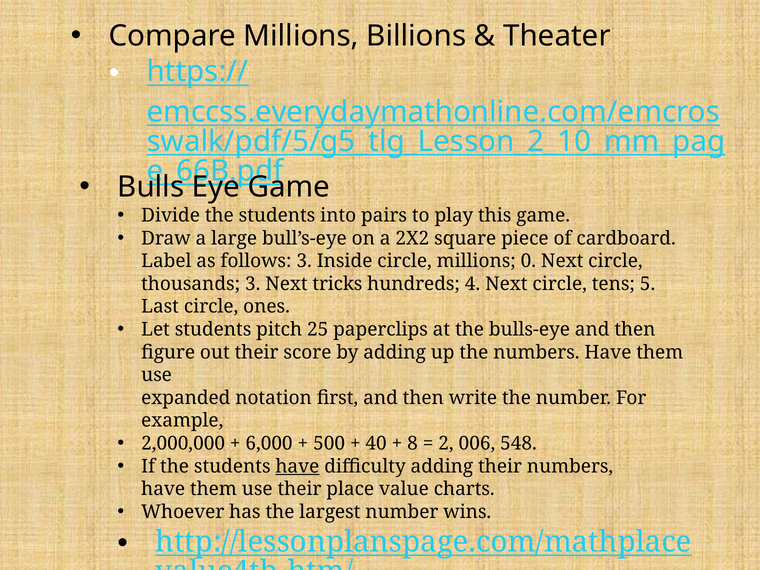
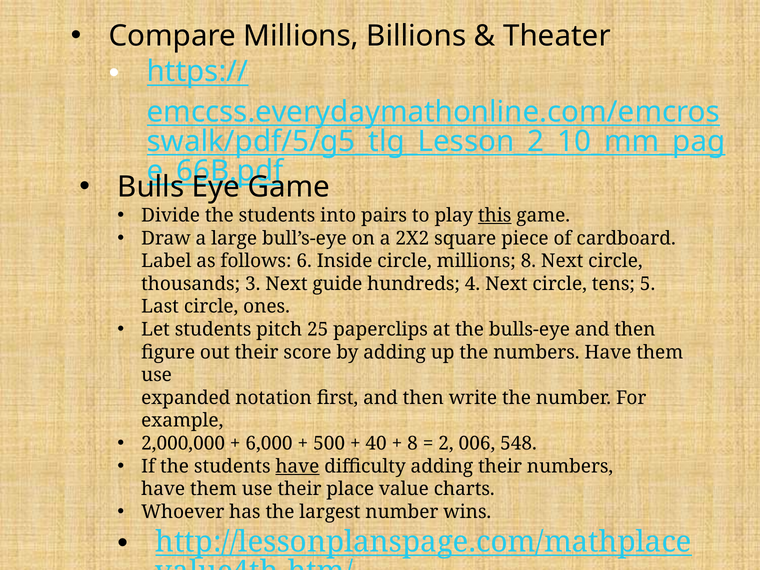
this underline: none -> present (495, 216)
follows 3: 3 -> 6 (304, 261)
millions 0: 0 -> 8 (528, 261)
tricks: tricks -> guide (337, 284)
